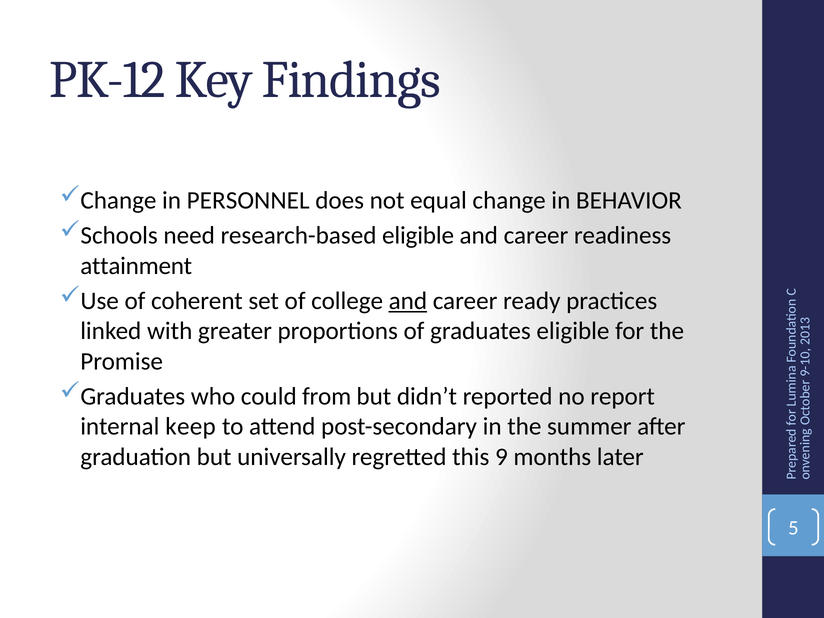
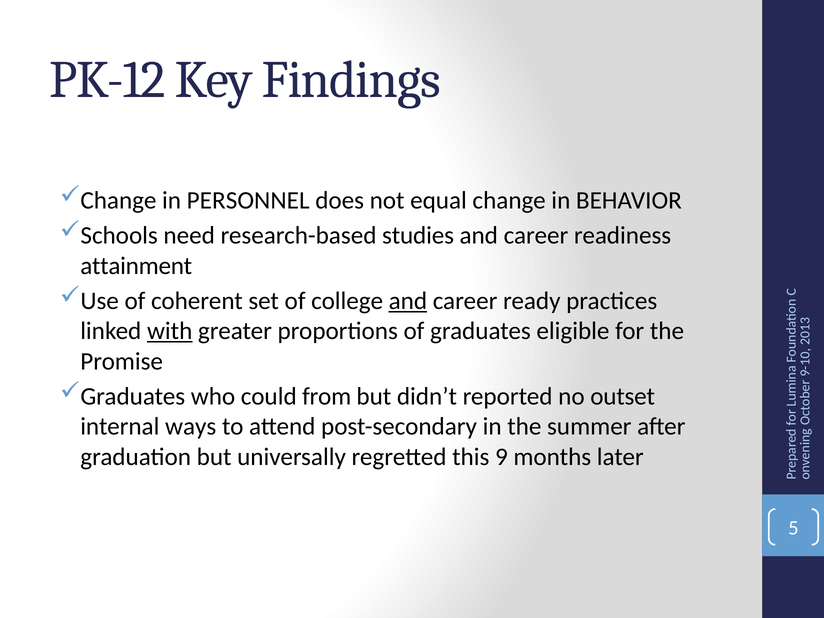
research-based eligible: eligible -> studies (418, 236)
with underline: none -> present (170, 331)
report: report -> outset (623, 396)
keep: keep -> ways (191, 427)
